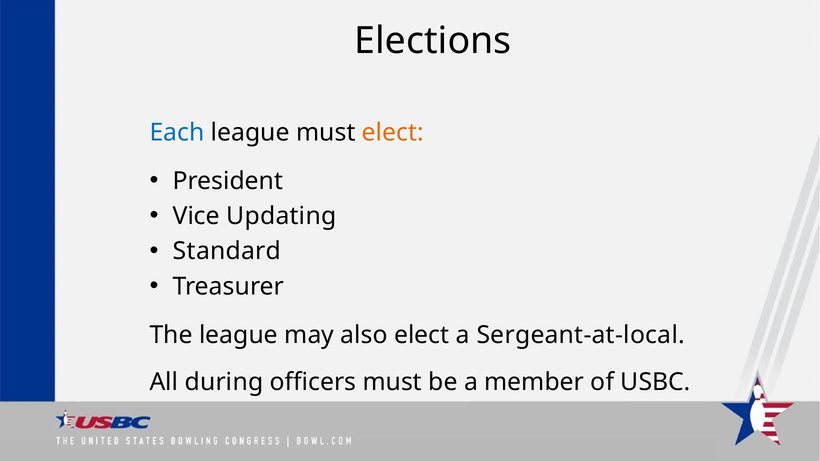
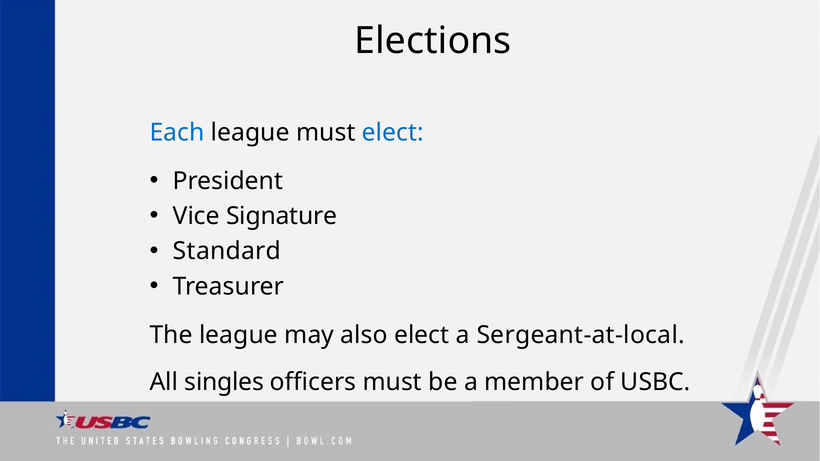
elect colour: orange -> blue (393, 132)
Updating: Updating -> Signature (282, 216)
during: during -> singles (224, 382)
